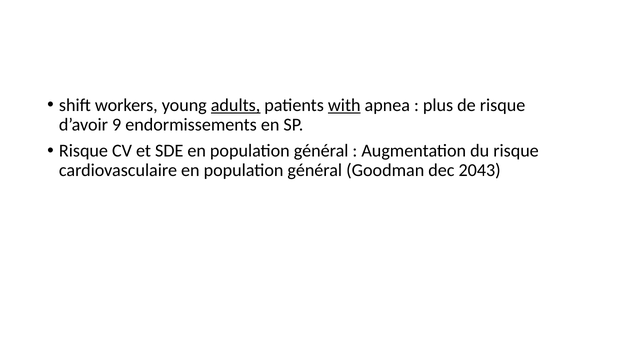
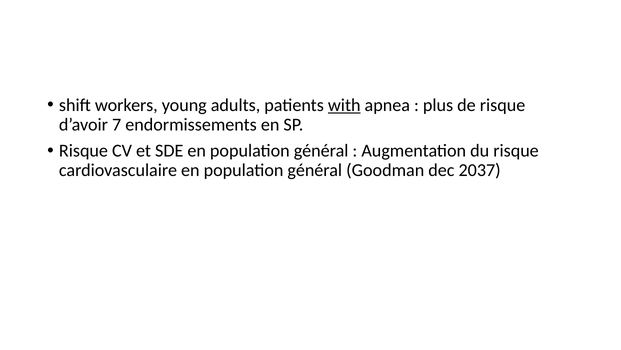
adults underline: present -> none (236, 105)
9: 9 -> 7 (117, 125)
2043: 2043 -> 2037 (480, 170)
